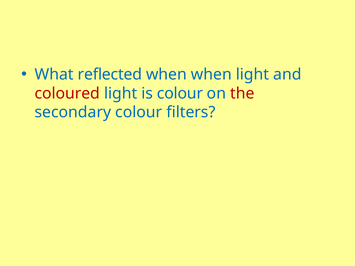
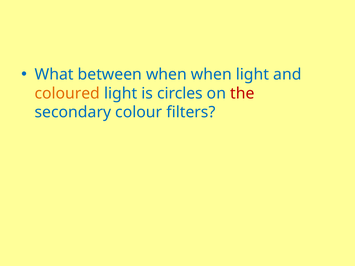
reflected: reflected -> between (110, 74)
coloured colour: red -> orange (67, 93)
is colour: colour -> circles (180, 93)
